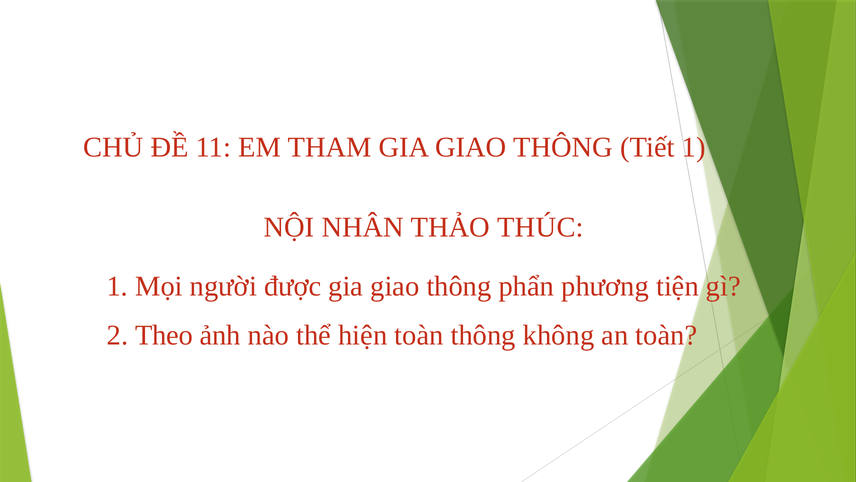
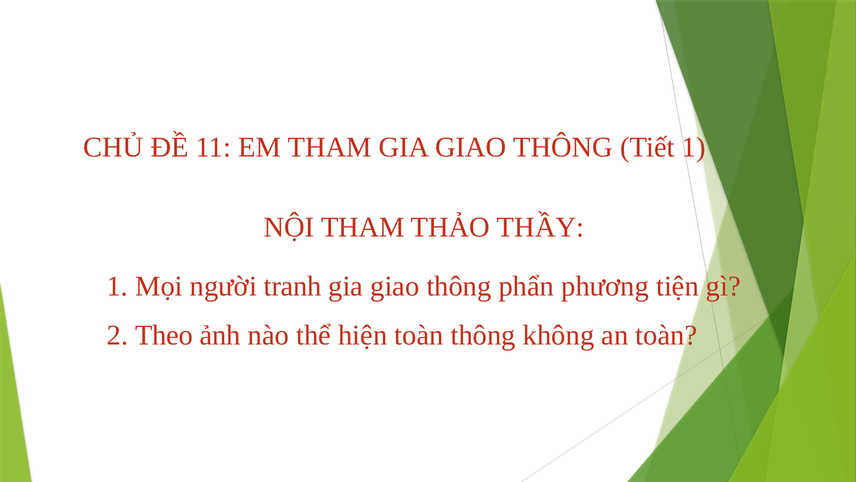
NỘI NHÂN: NHÂN -> THAM (363, 227)
THÚC: THÚC -> THẦY (541, 227)
được: được -> tranh (293, 286)
